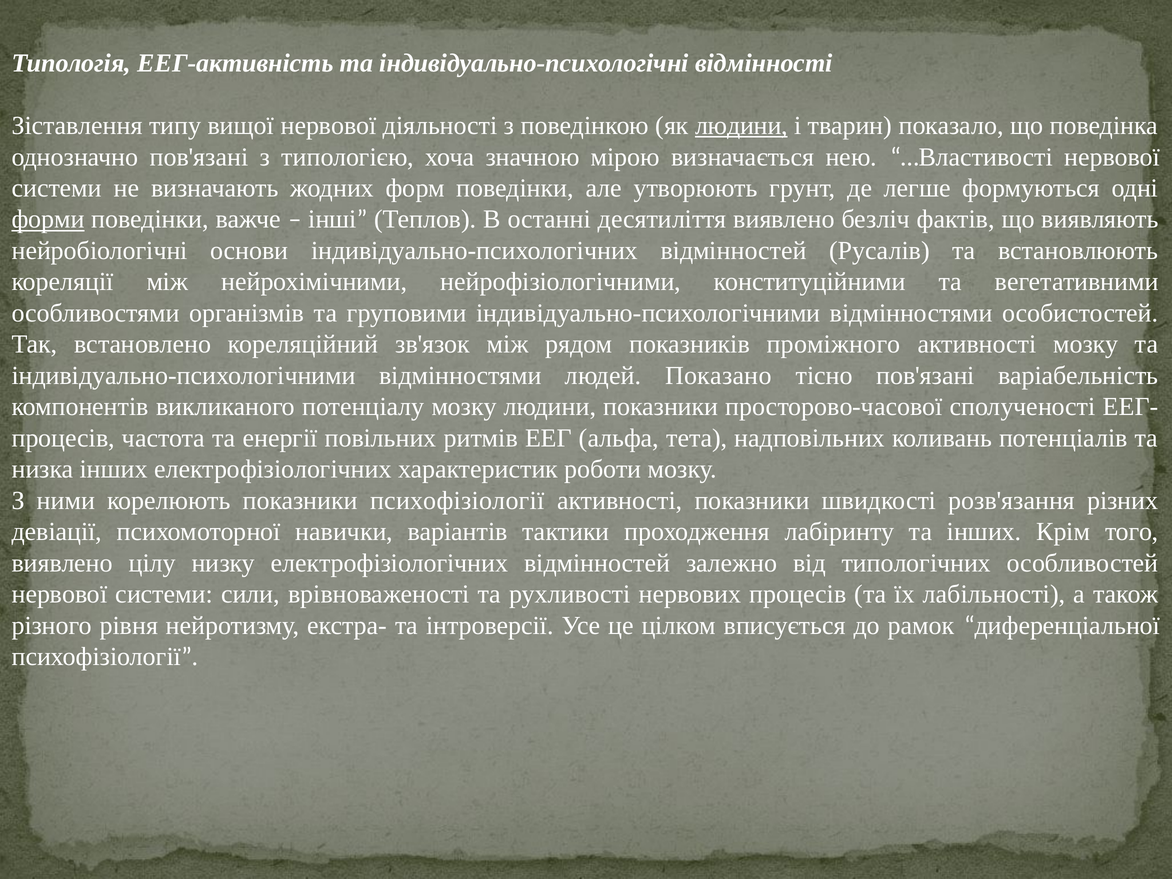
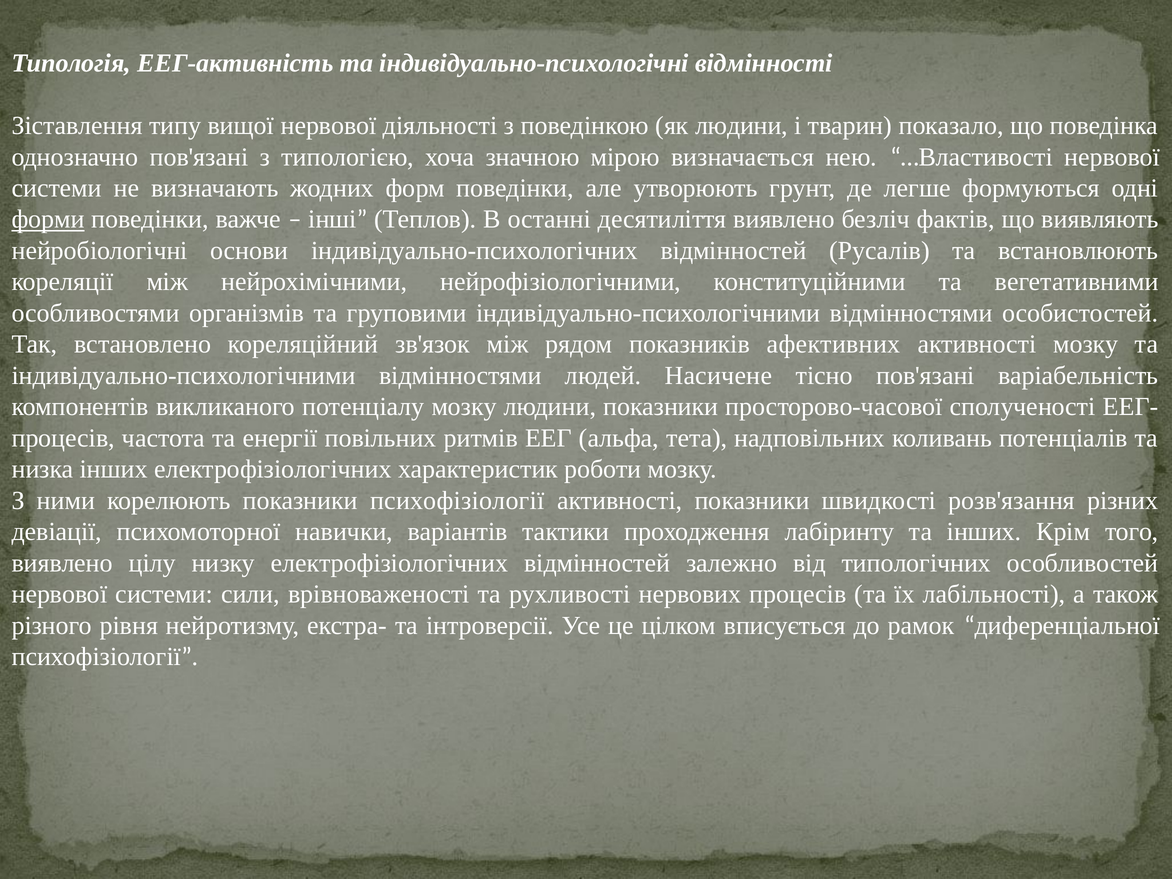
людини underline: present -> none (741, 126)
проміжного: проміжного -> афективних (834, 344)
Показано: Показано -> Насичене (718, 376)
